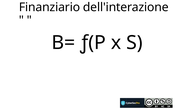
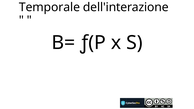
Finanziario: Finanziario -> Temporale (49, 7)
